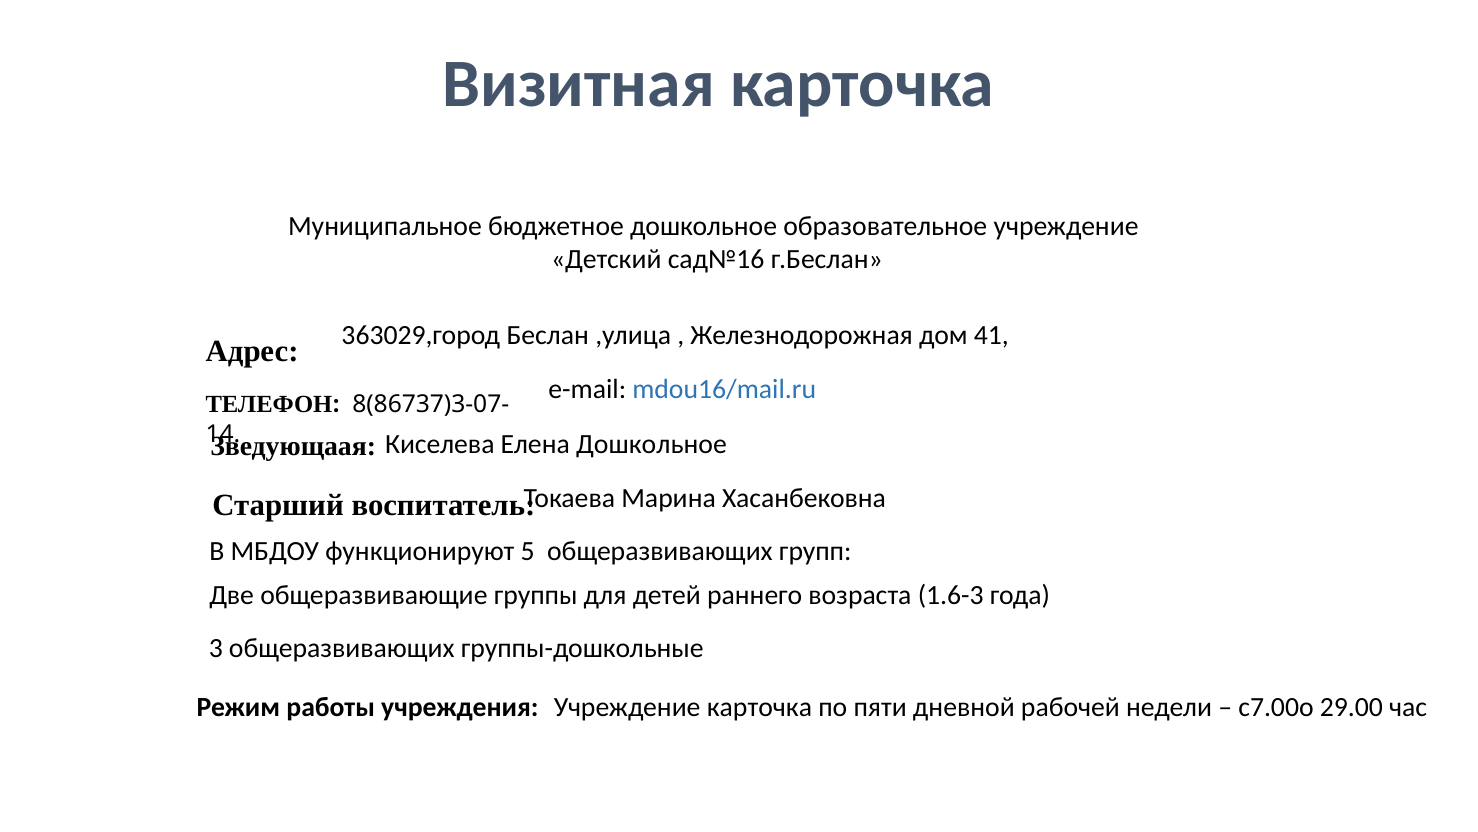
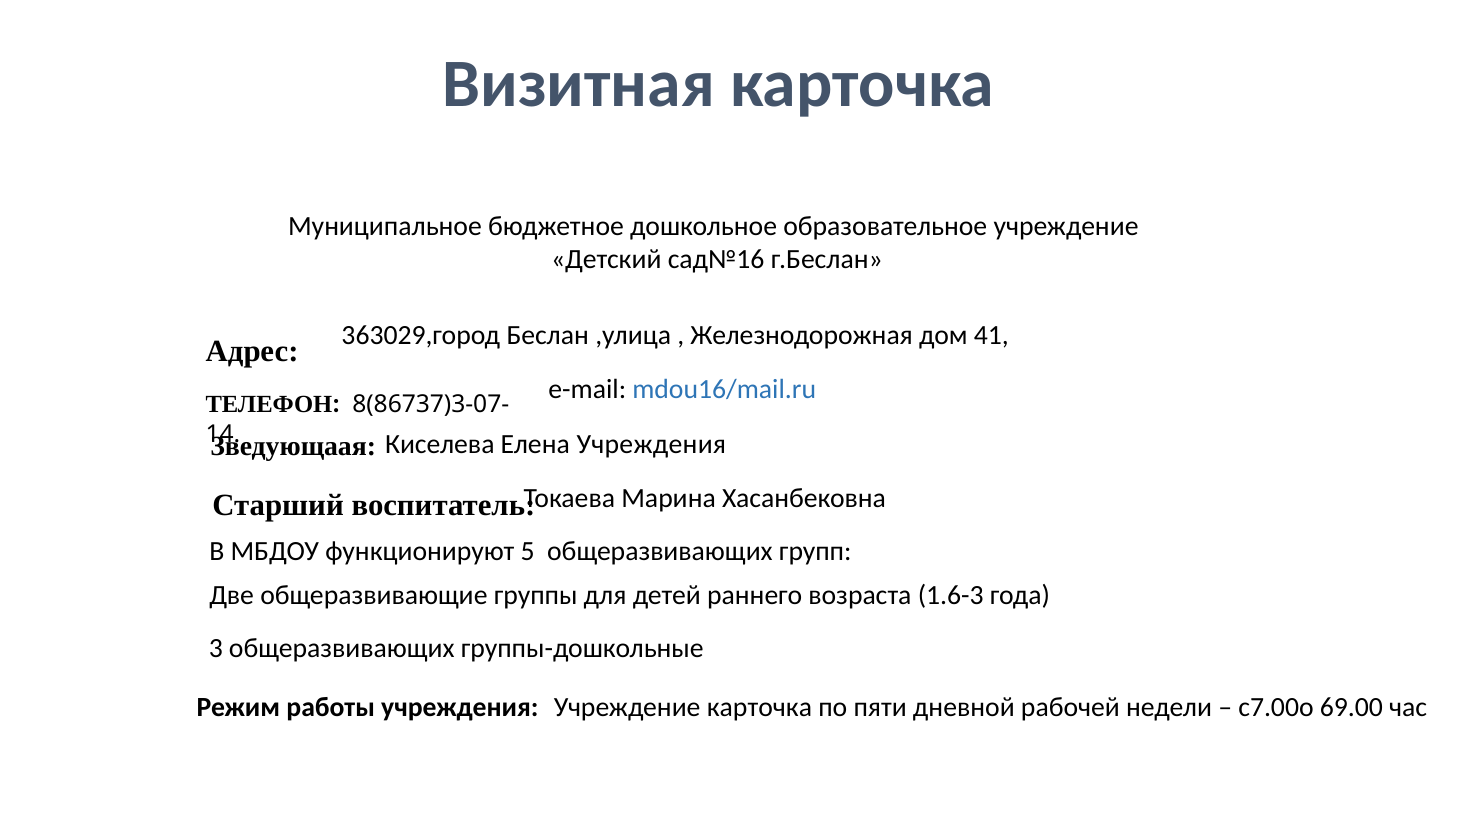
Елена Дошкольное: Дошкольное -> Учреждения (651, 444)
29.00: 29.00 -> 69.00 (1351, 707)
